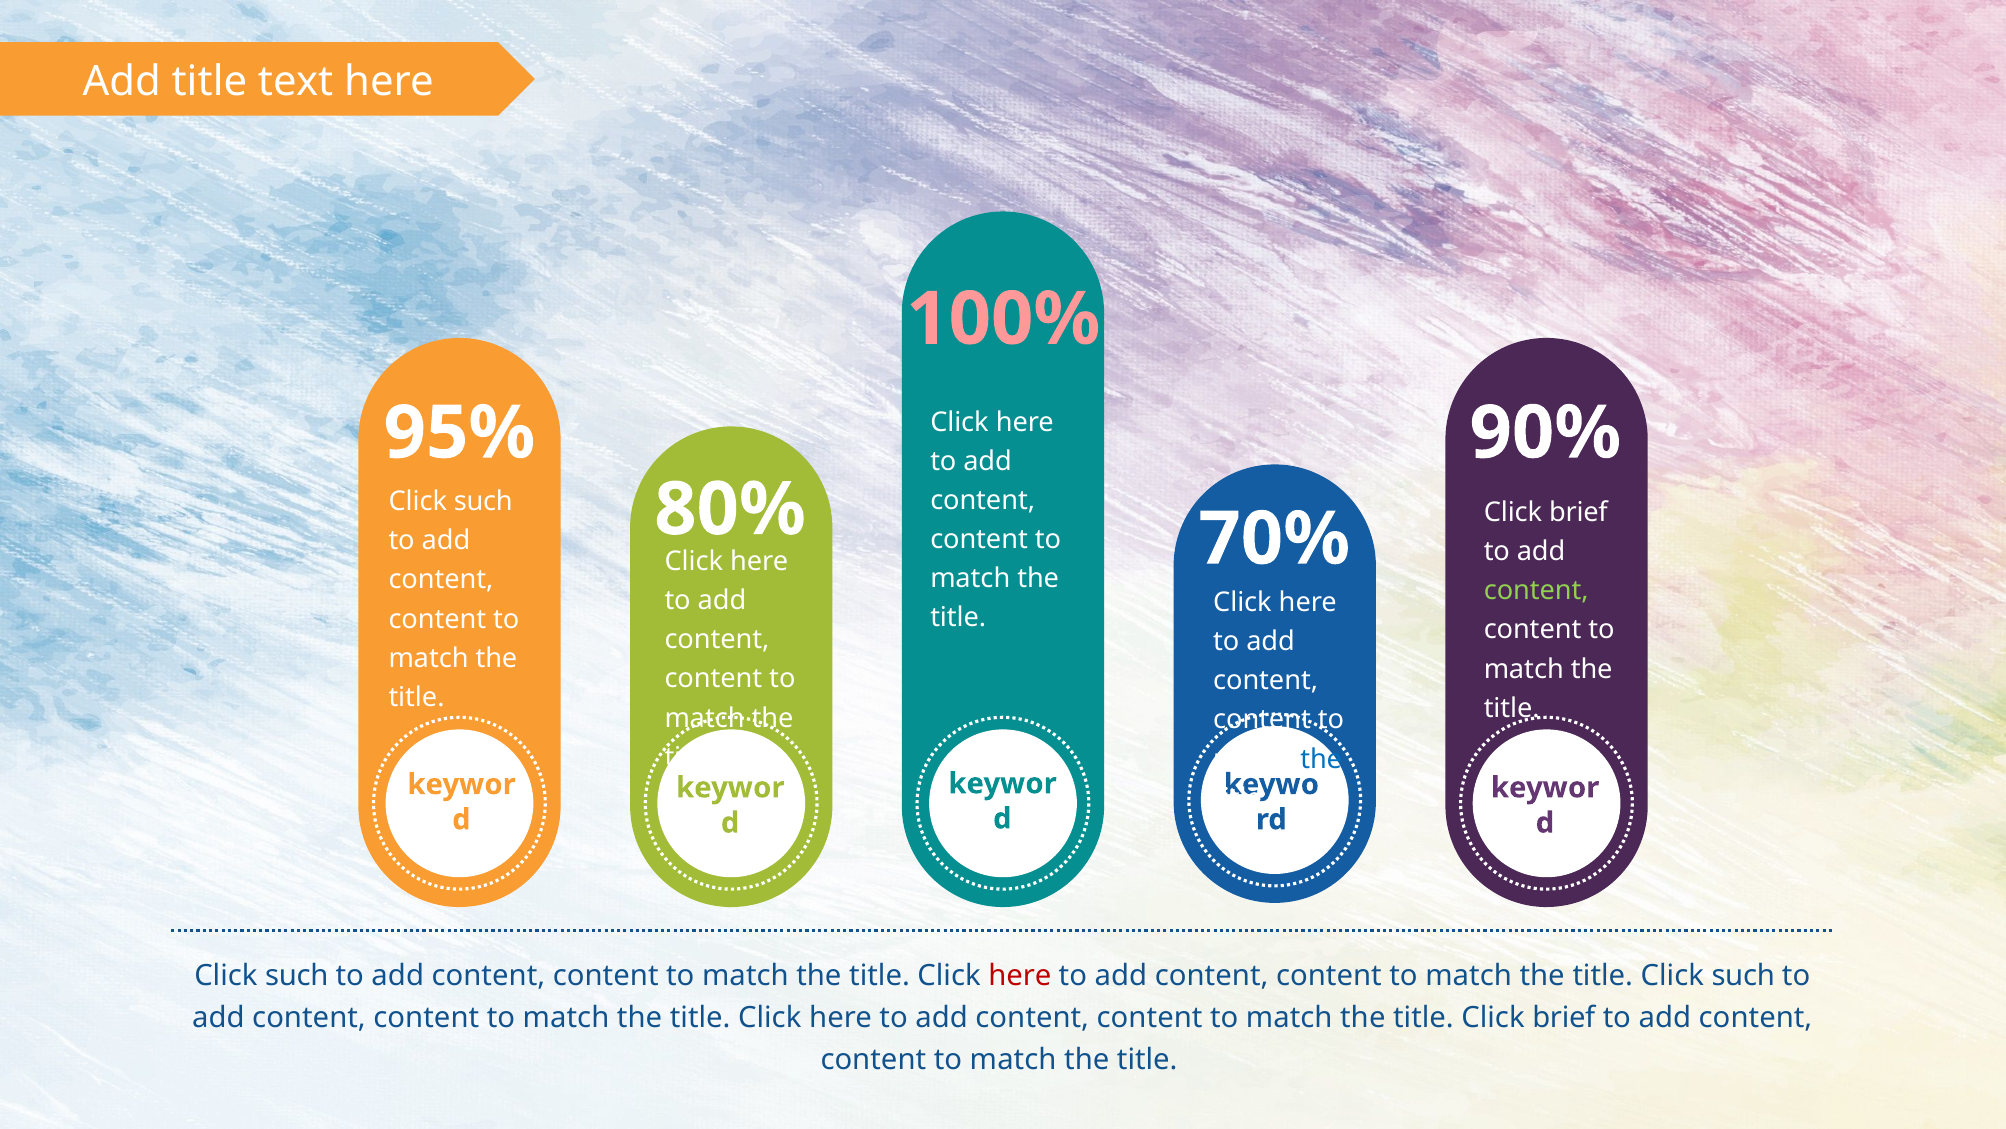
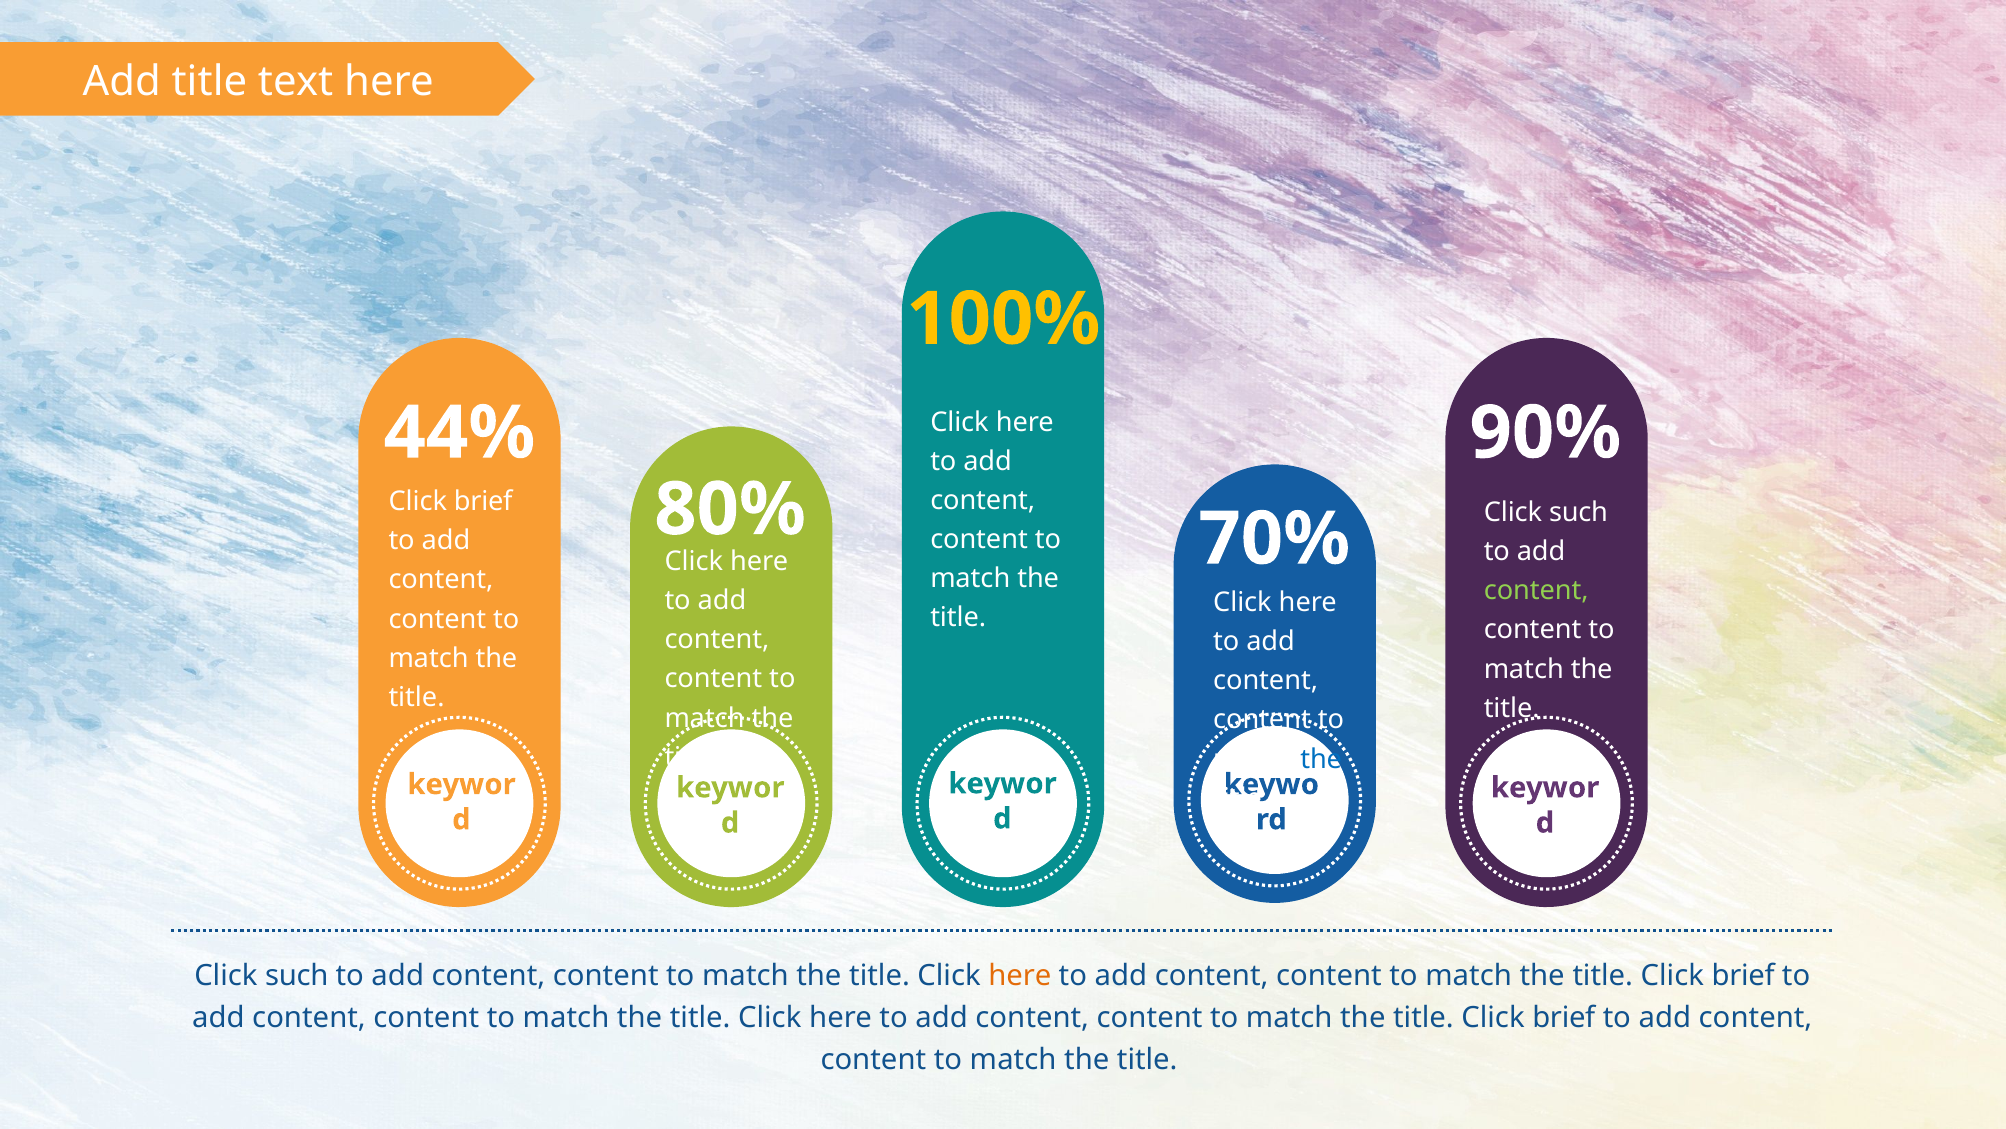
100% colour: pink -> yellow (1003, 319)
95%: 95% -> 44% (459, 433)
such: such -> brief (483, 501)
brief: brief -> such (1578, 512)
here colour: red -> orange (1020, 975)
such: such -> brief (1743, 975)
